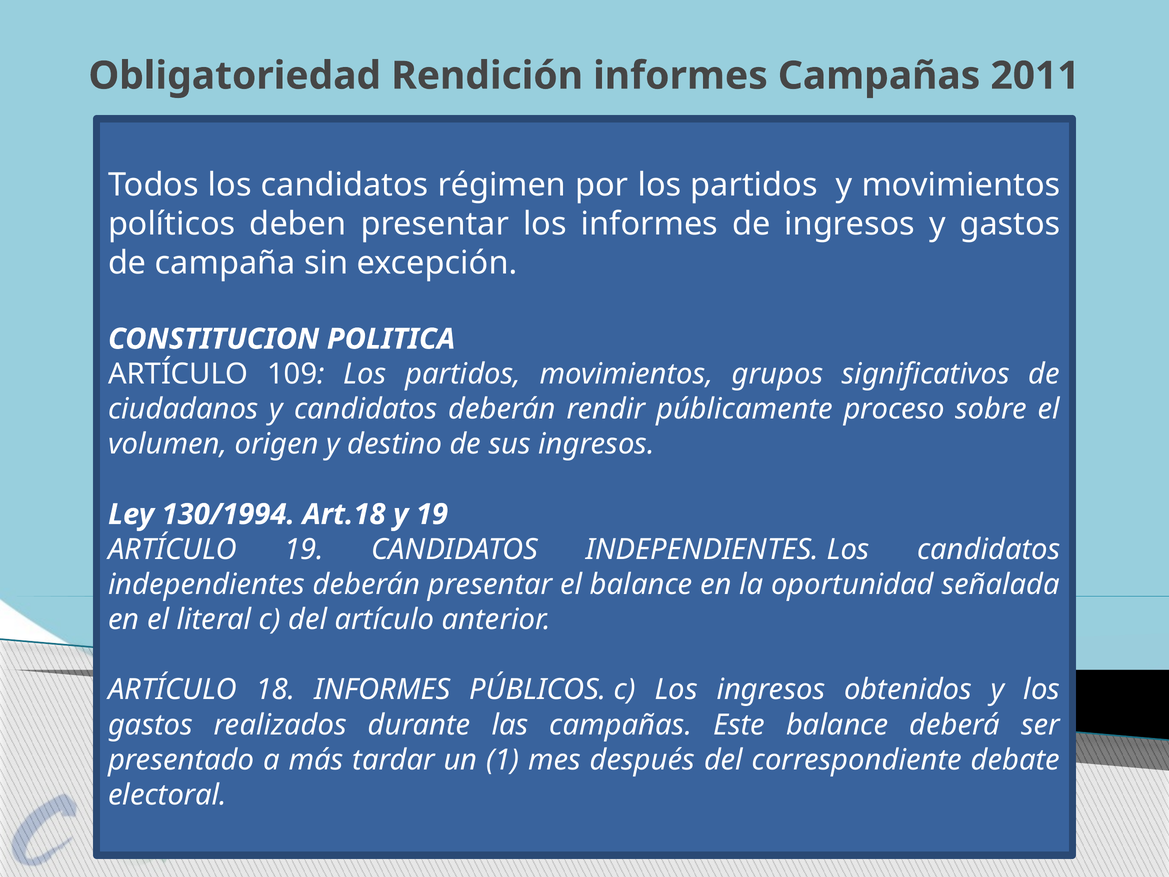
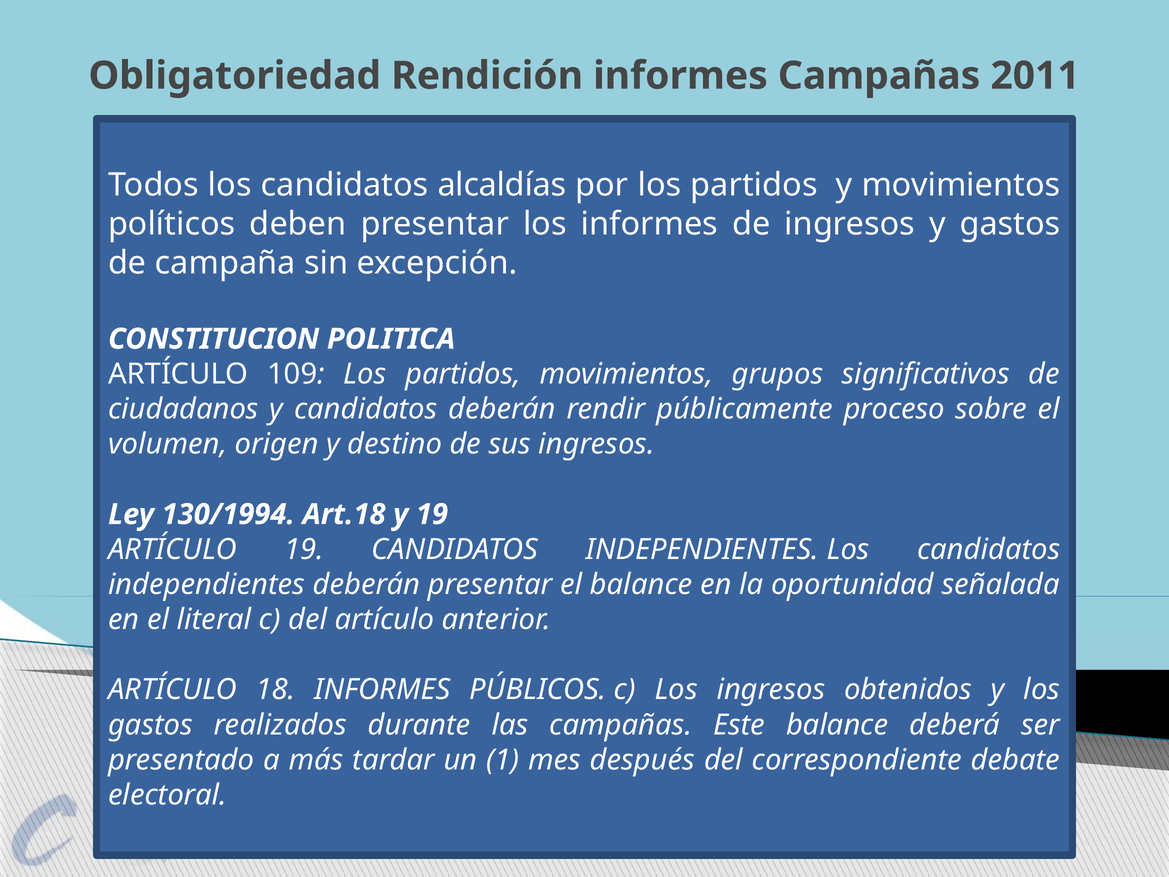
régimen: régimen -> alcaldías (502, 185)
